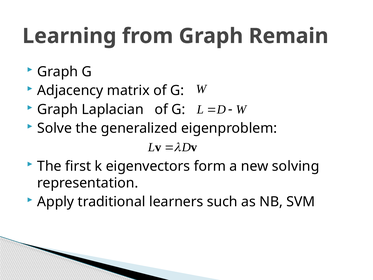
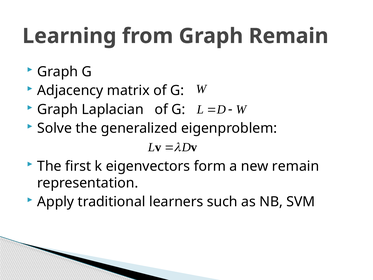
new solving: solving -> remain (296, 166)
